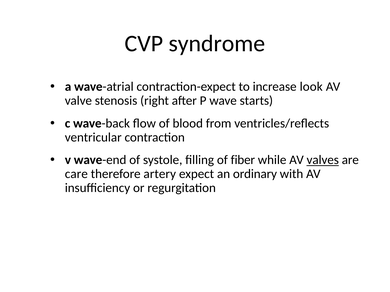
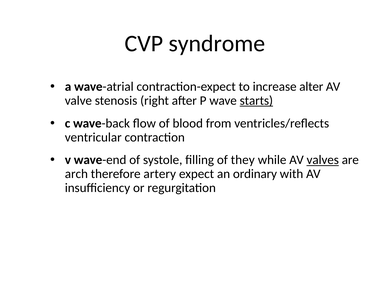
look: look -> alter (311, 87)
starts underline: none -> present (256, 101)
fiber: fiber -> they (243, 160)
care: care -> arch (76, 174)
